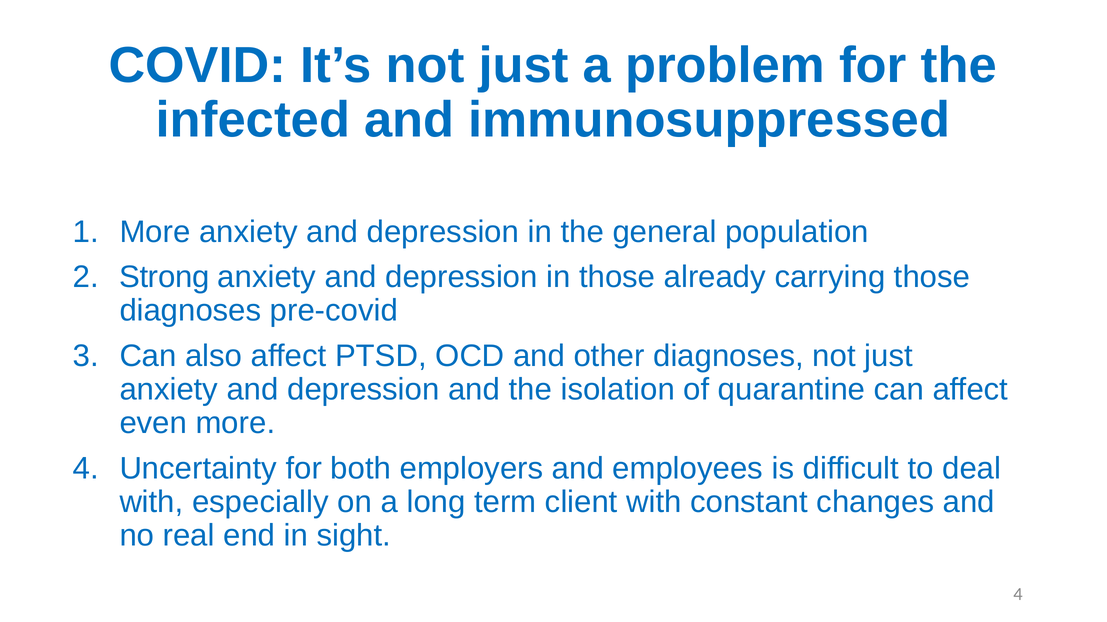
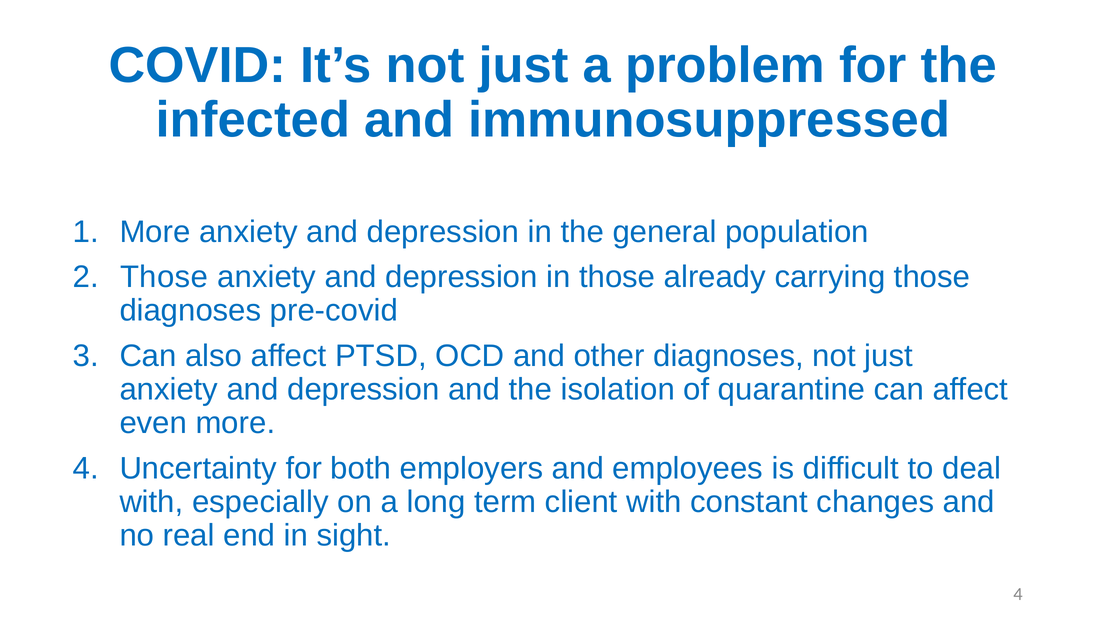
Strong: Strong -> Those (164, 277)
